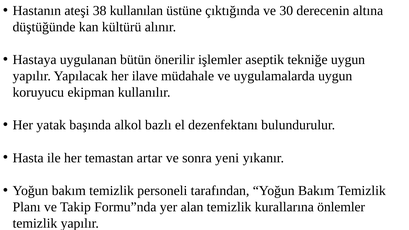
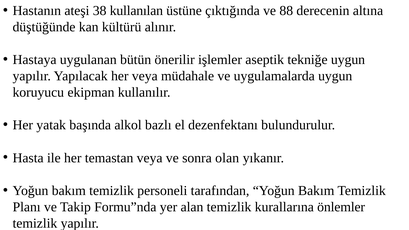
30: 30 -> 88 (286, 11)
her ilave: ilave -> veya (145, 76)
temastan artar: artar -> veya (150, 158)
yeni: yeni -> olan (227, 158)
